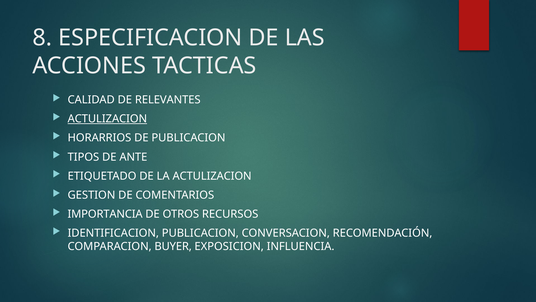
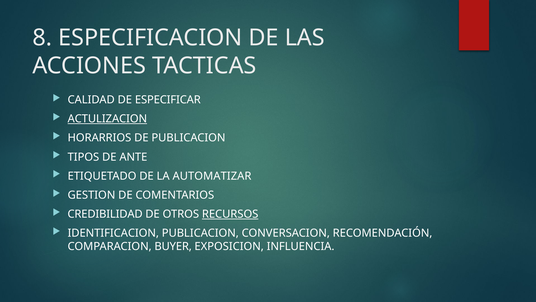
RELEVANTES: RELEVANTES -> ESPECIFICAR (168, 100)
LA ACTULIZACION: ACTULIZACION -> AUTOMATIZAR (212, 176)
IMPORTANCIA: IMPORTANCIA -> CREDIBILIDAD (105, 214)
RECURSOS underline: none -> present (230, 214)
